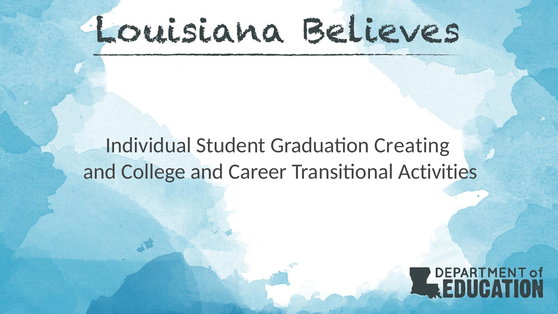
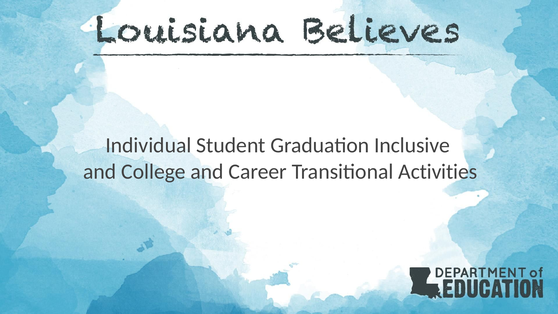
Creating: Creating -> Inclusive (412, 145)
